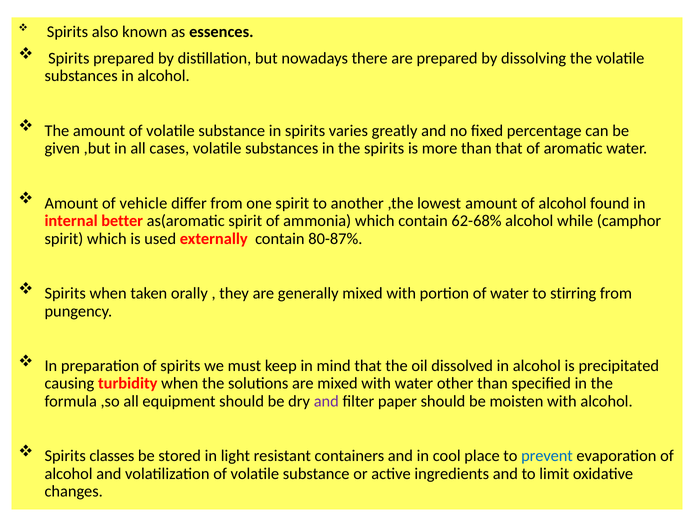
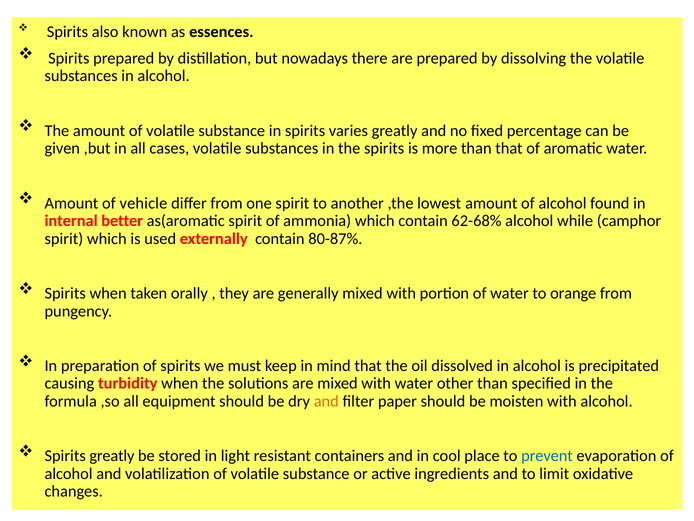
stirring: stirring -> orange (573, 293)
and colour: purple -> orange (326, 401)
Spirits classes: classes -> greatly (112, 456)
